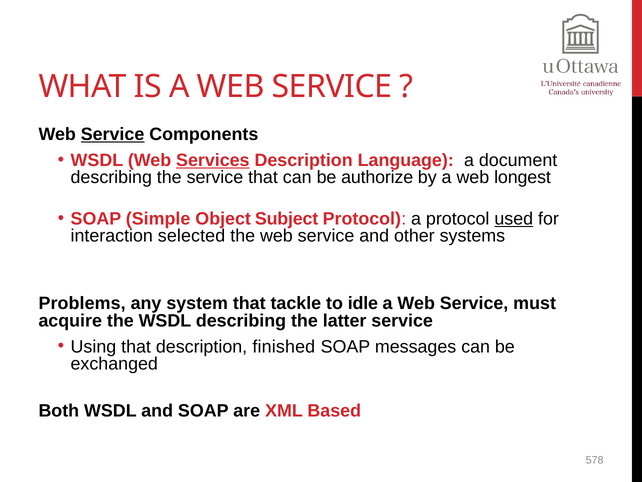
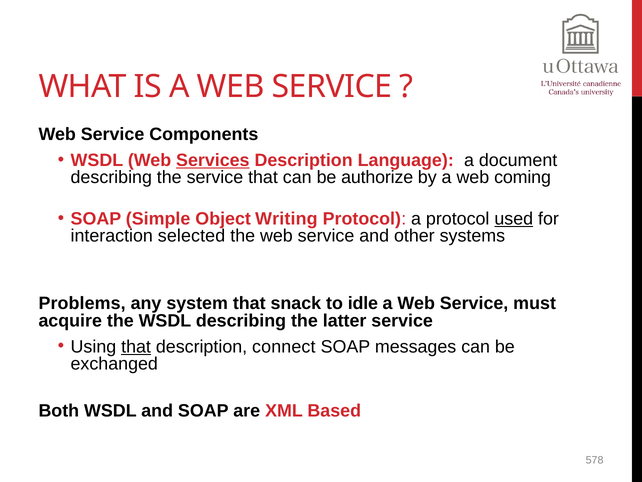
Service underline: present -> none (113, 134)
longest: longest -> coming (523, 177)
Subject: Subject -> Writing (286, 219)
tackle: tackle -> snack (296, 303)
that underline: none -> present (136, 346)
finished: finished -> connect (284, 346)
